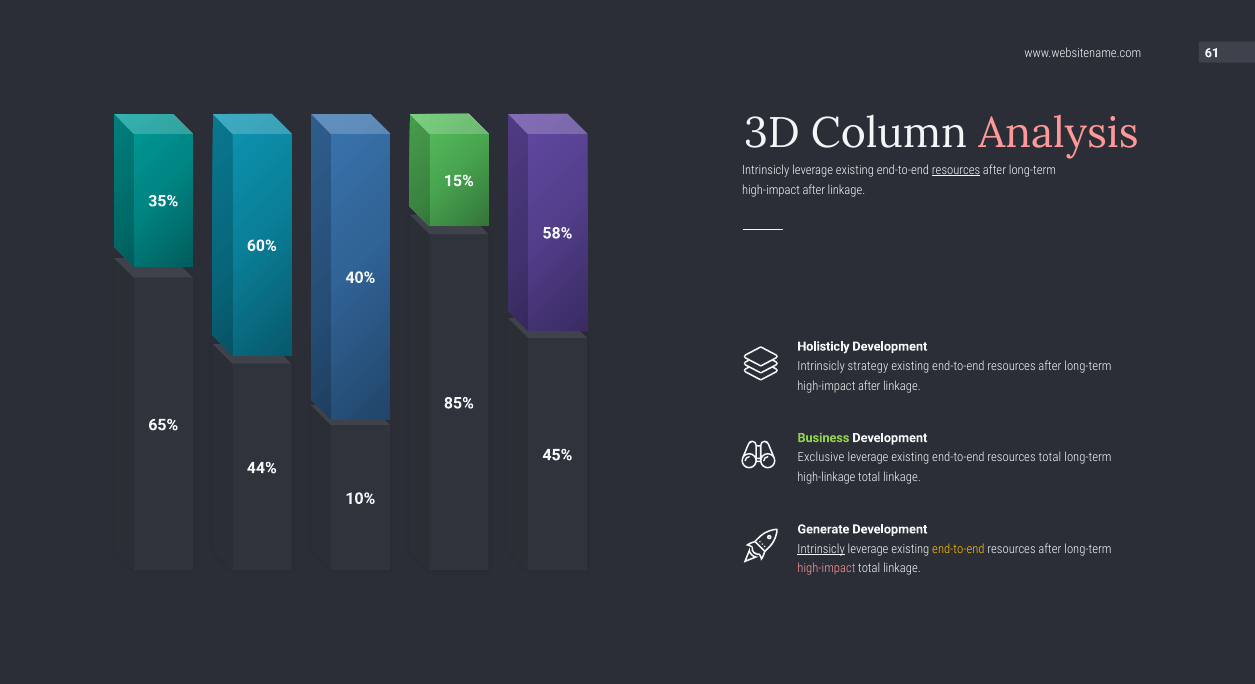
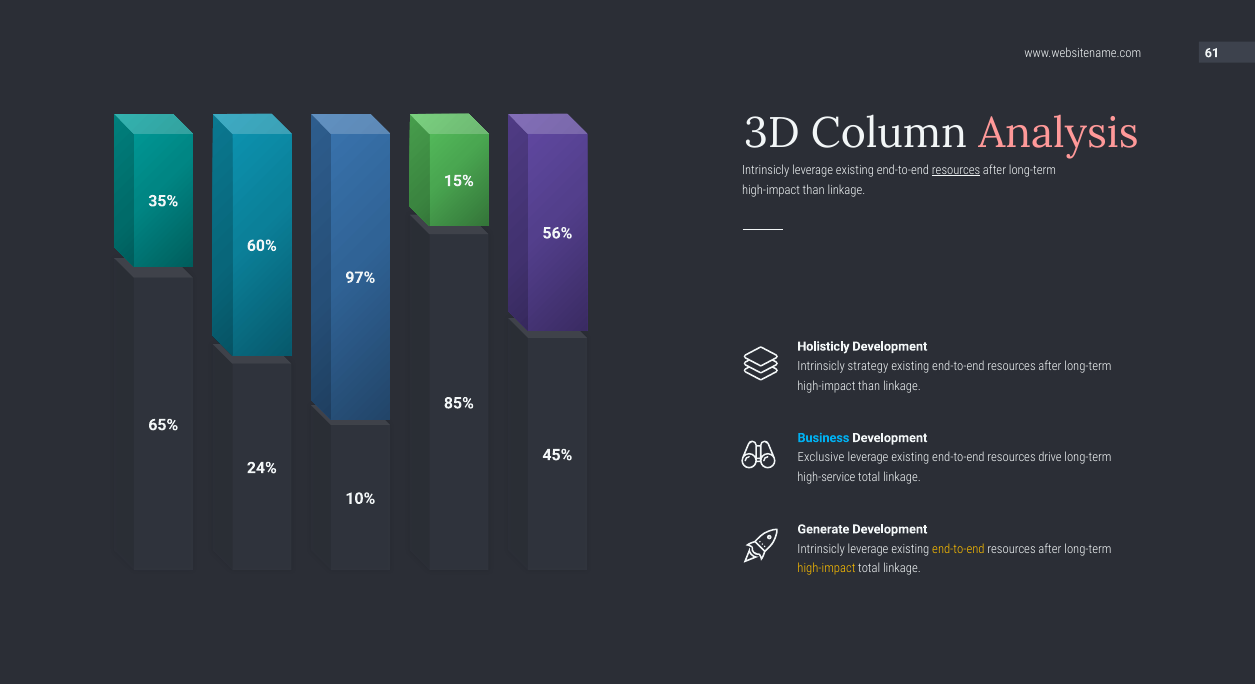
after: after -> than (814, 190)
58%: 58% -> 56% (557, 233)
40%: 40% -> 97% (360, 278)
after: after -> than (869, 386)
Business colour: light green -> light blue (823, 438)
resources total: total -> drive (1050, 458)
44%: 44% -> 24% (262, 468)
high-linkage: high-linkage -> high-service (827, 478)
Intrinsicly underline: present -> none (821, 549)
high-impact colour: pink -> yellow (826, 569)
